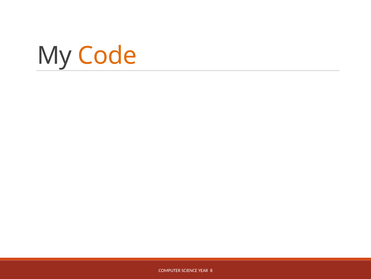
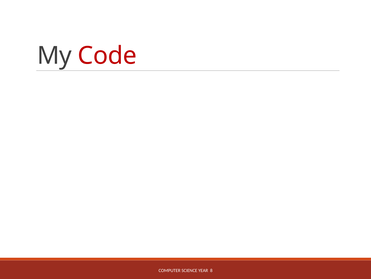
Code colour: orange -> red (107, 55)
